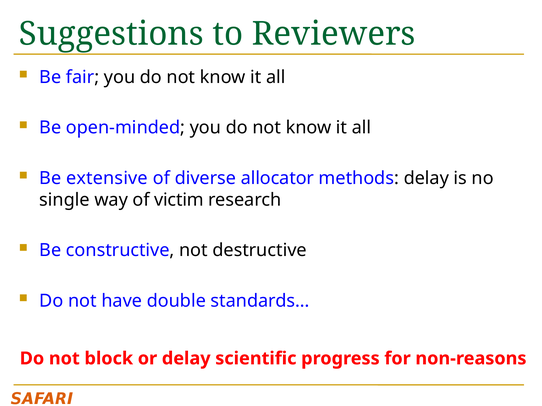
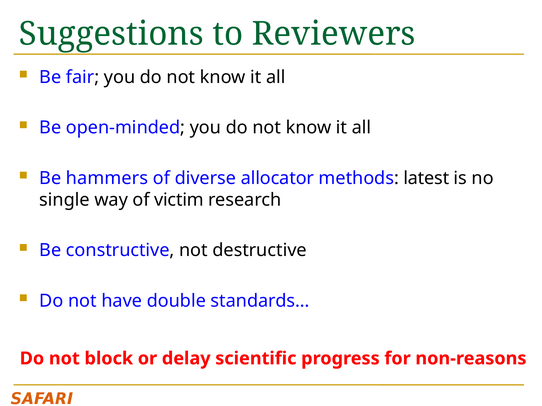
extensive: extensive -> hammers (107, 178)
methods delay: delay -> latest (426, 178)
